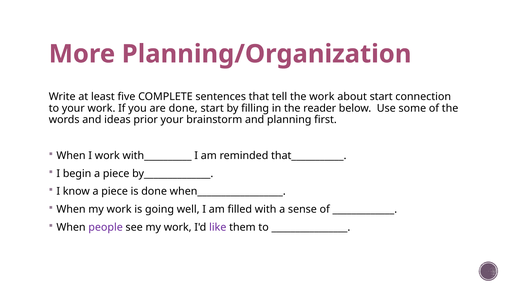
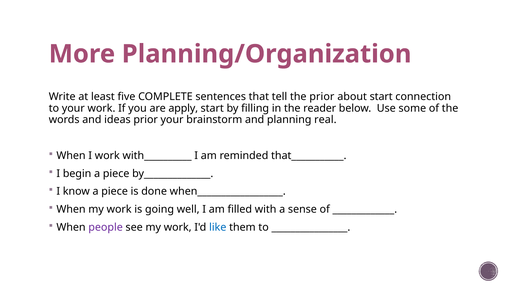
the work: work -> prior (322, 97)
are done: done -> apply (183, 108)
first: first -> real (325, 120)
like colour: purple -> blue (218, 227)
